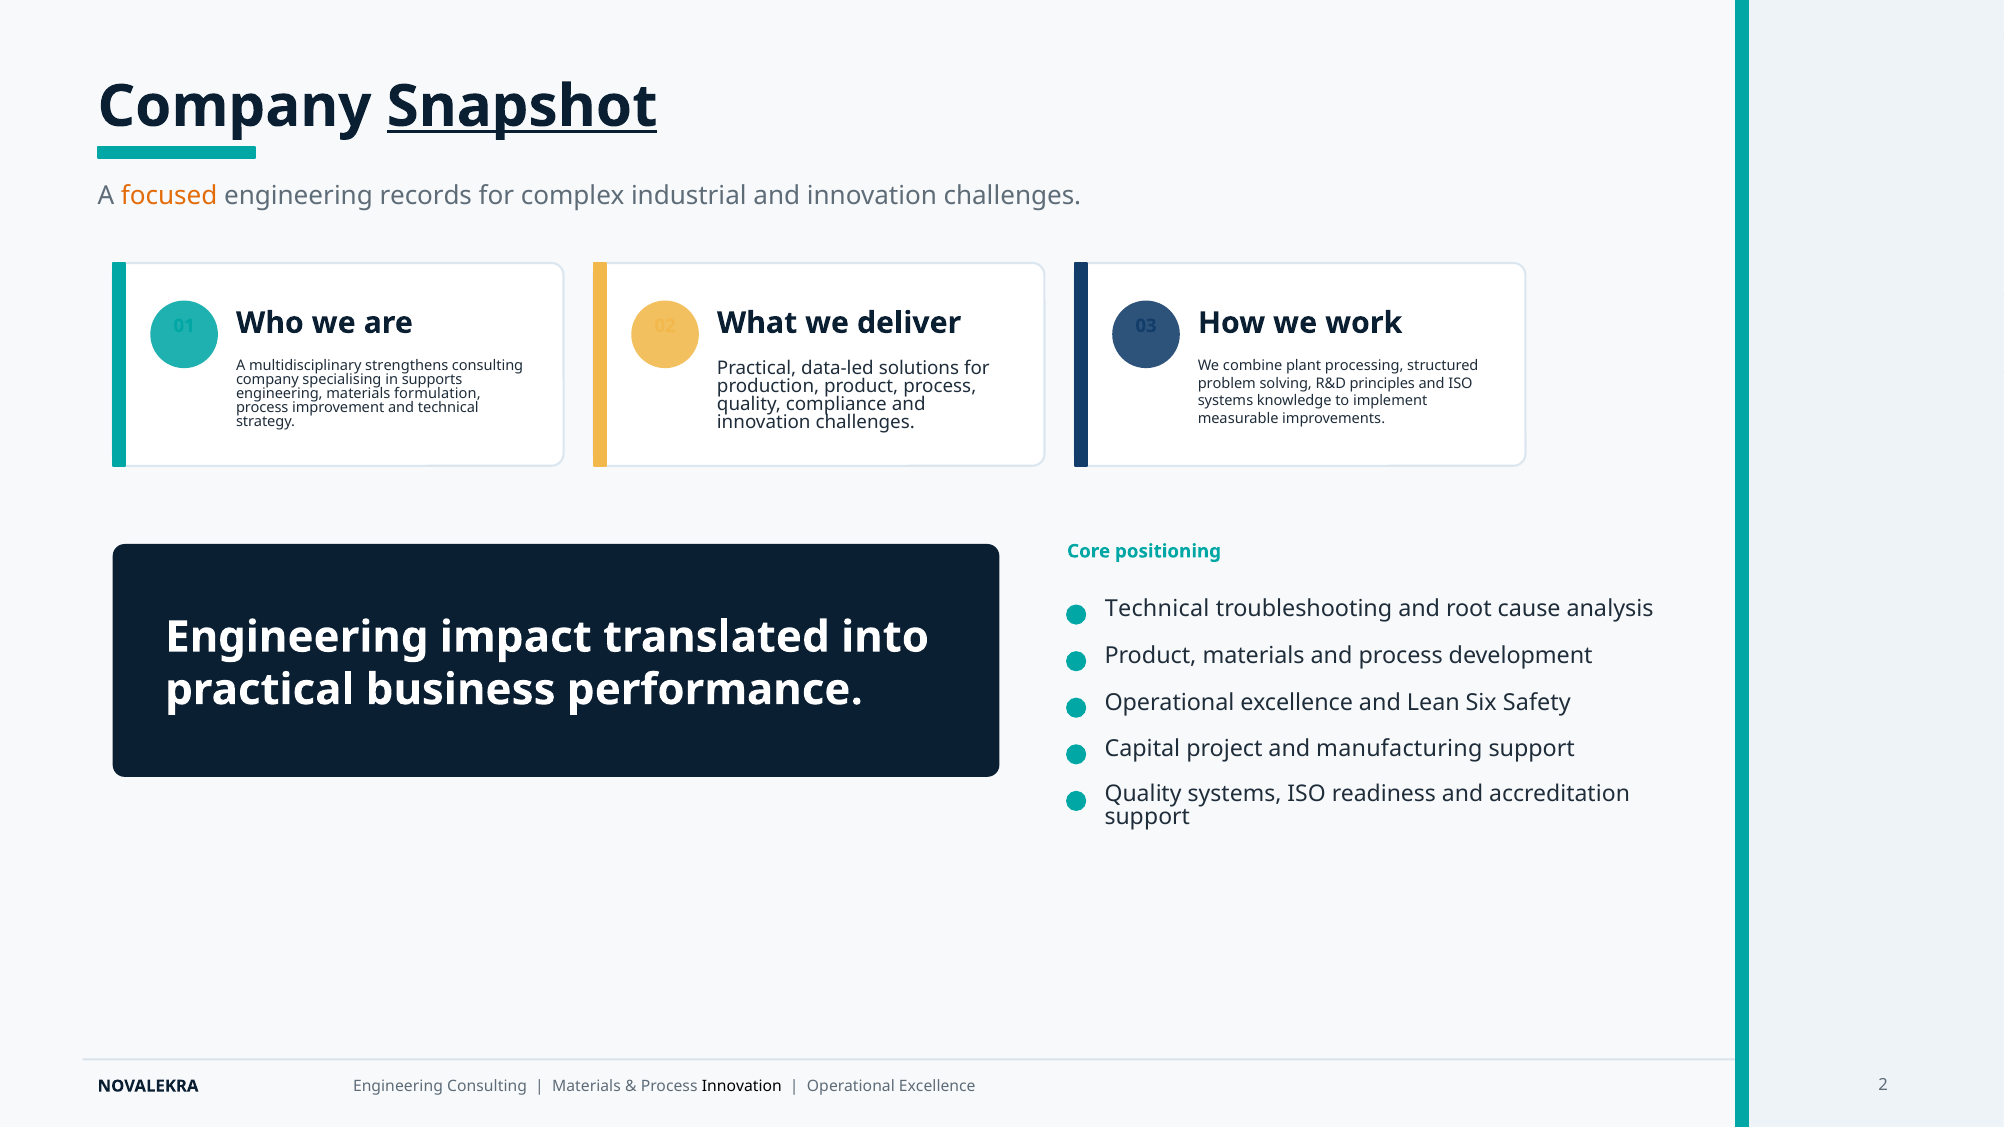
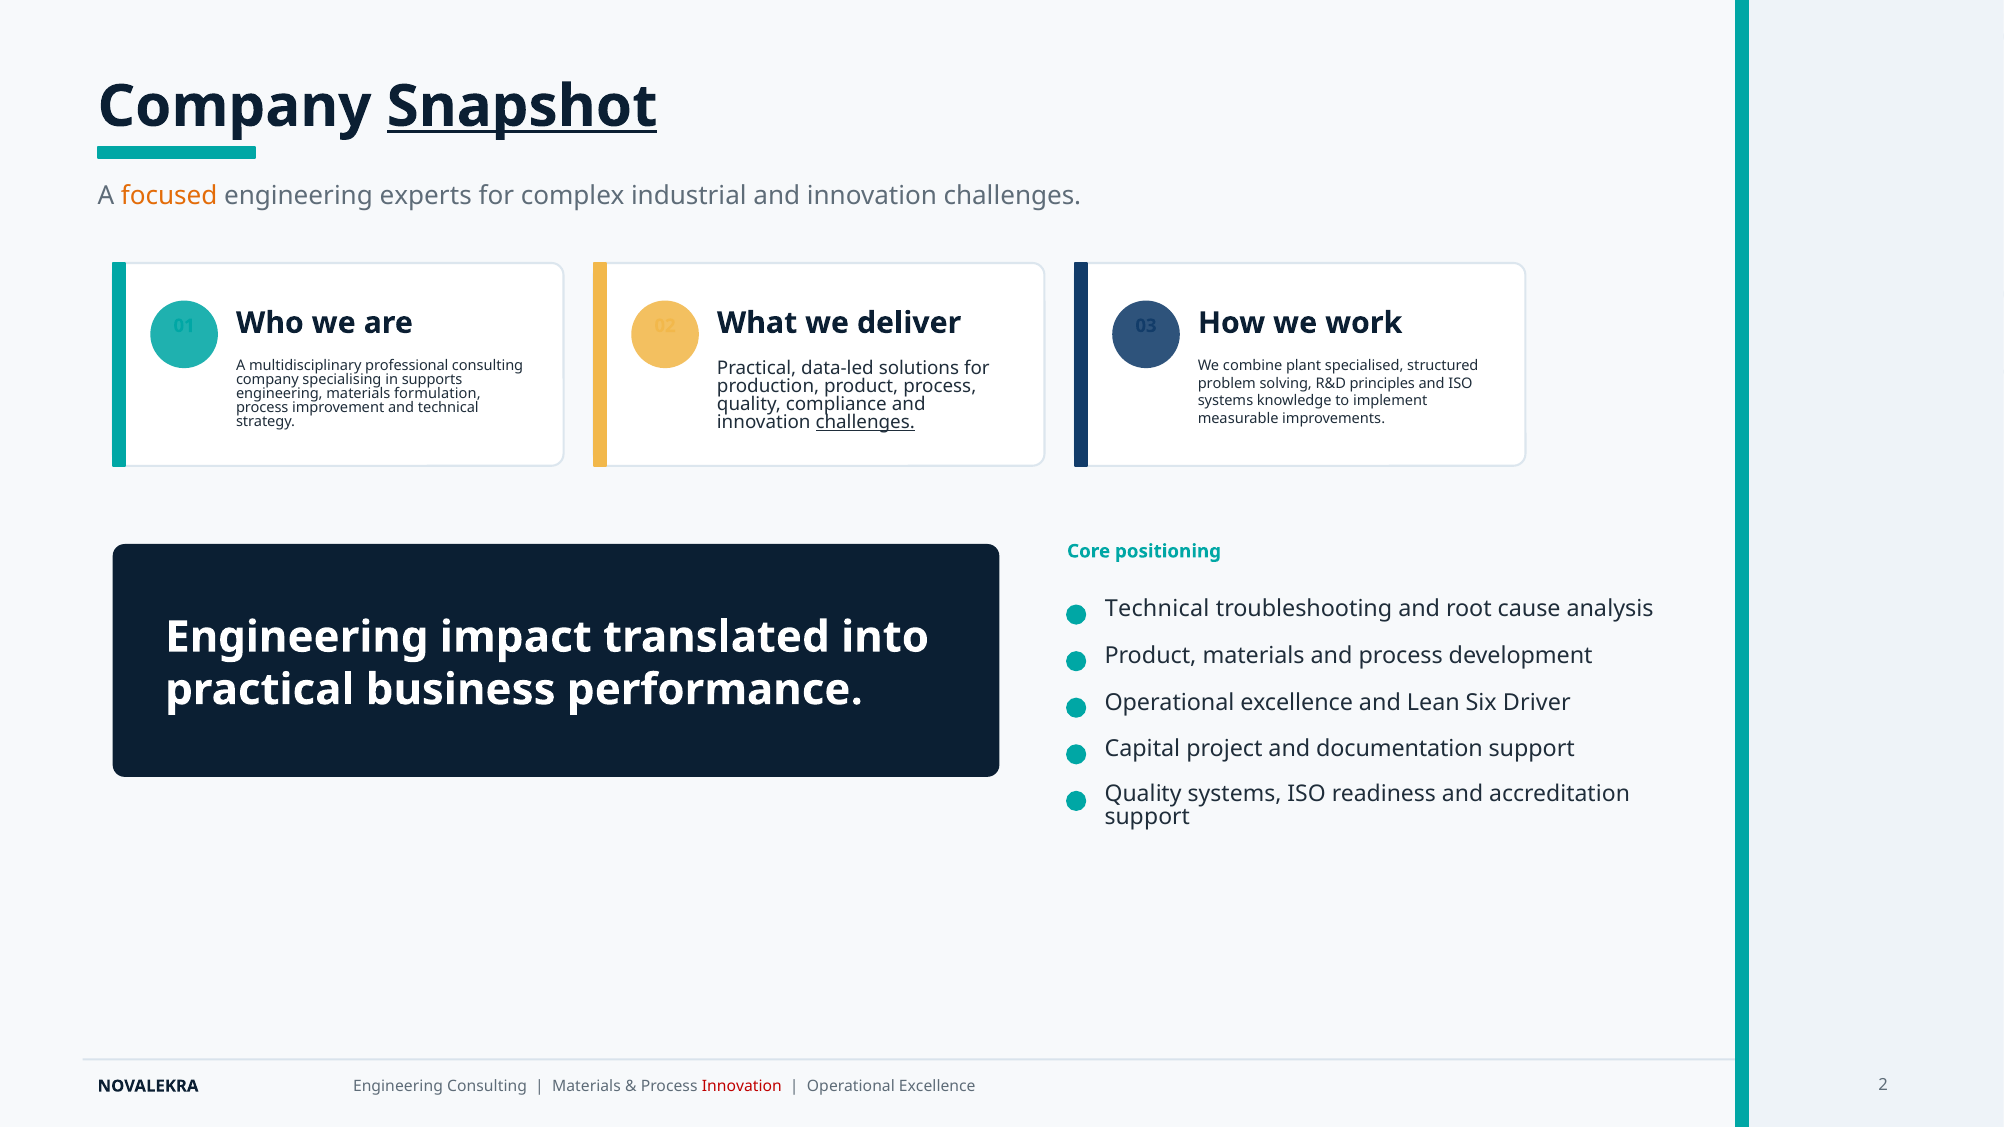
records: records -> experts (426, 196)
strengthens: strengthens -> professional (407, 365)
processing: processing -> specialised (1364, 366)
challenges underline: none -> present (865, 422)
Safety: Safety -> Driver (1537, 702)
manufacturing: manufacturing -> documentation (1400, 749)
Innovation colour: black -> red (742, 1086)
